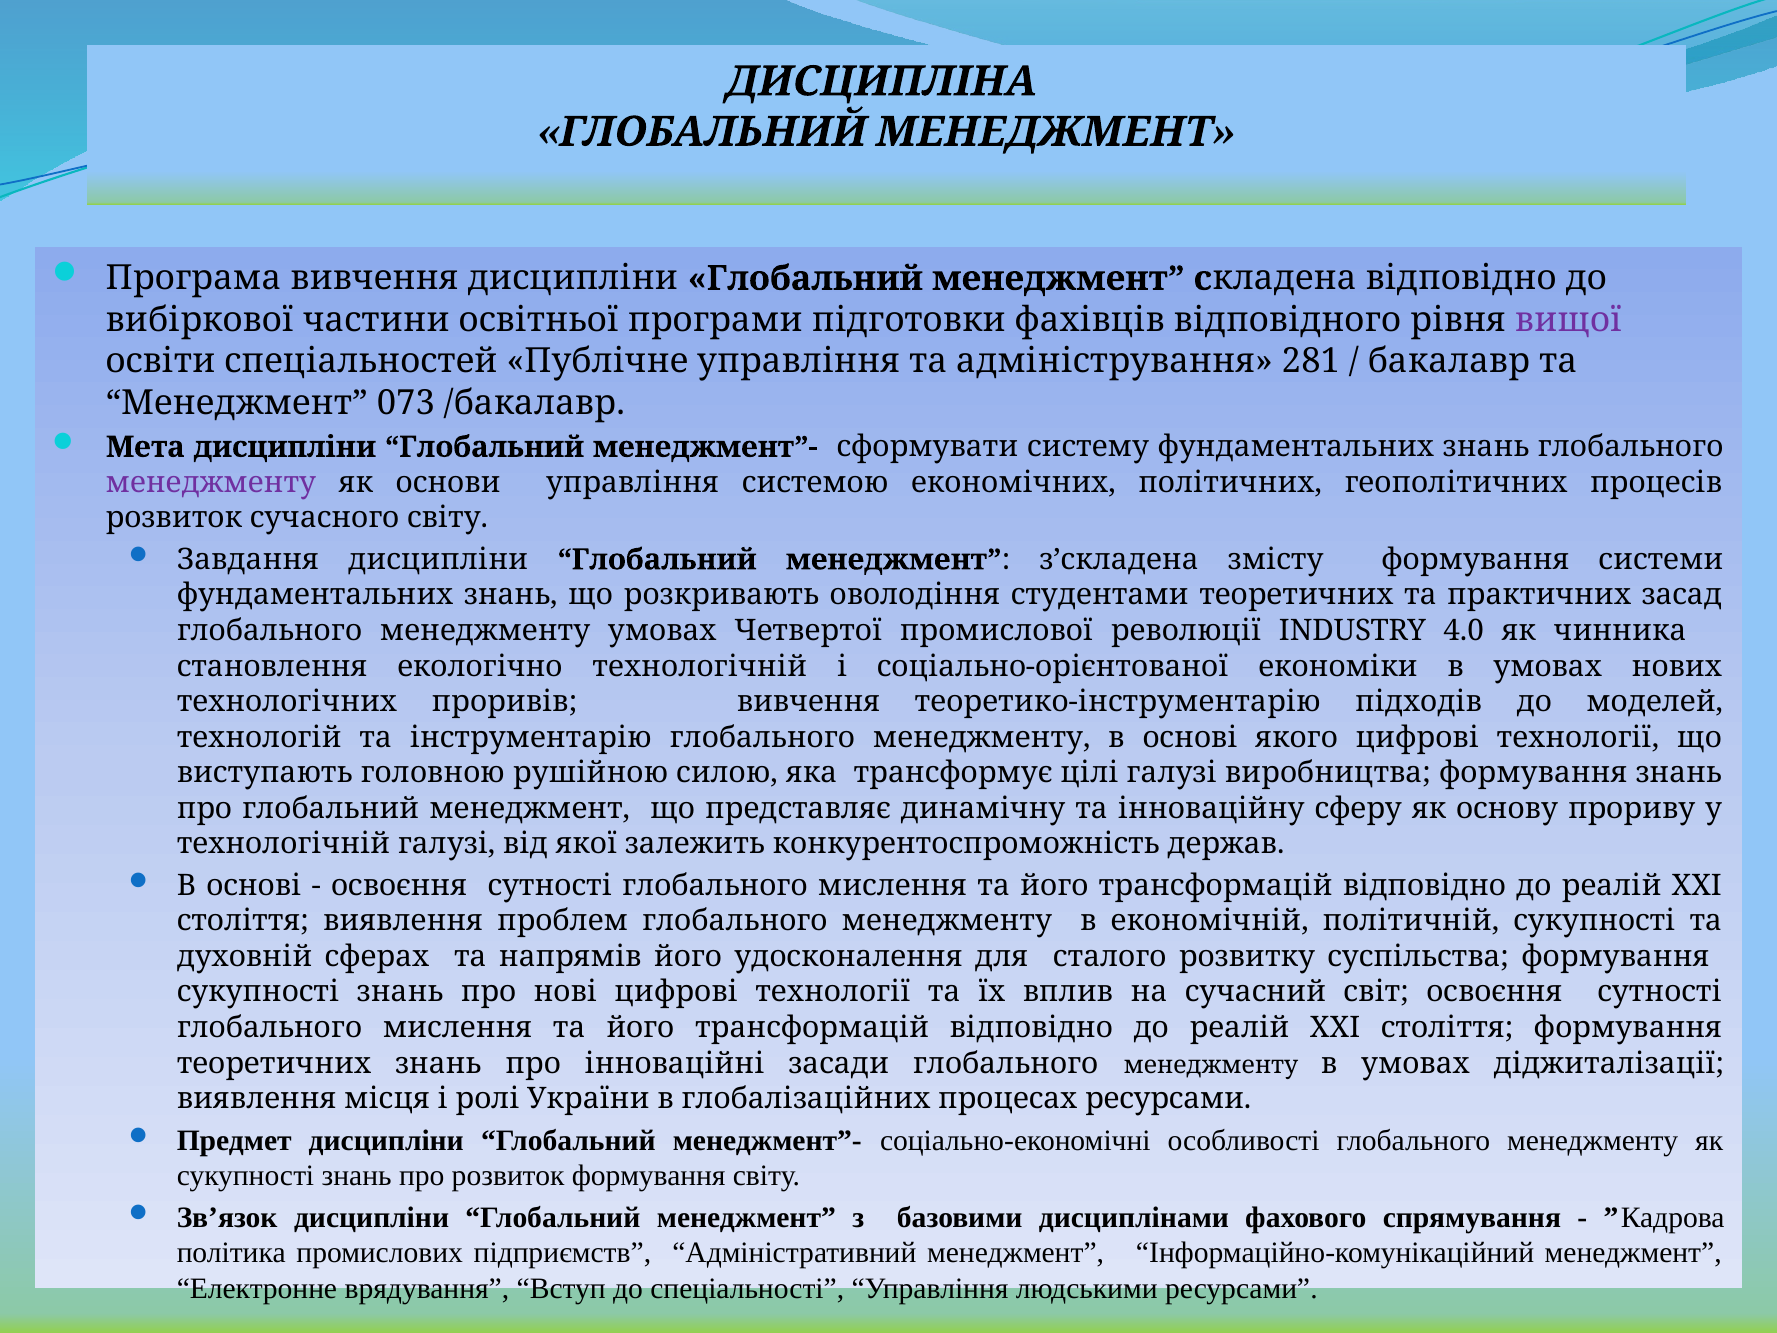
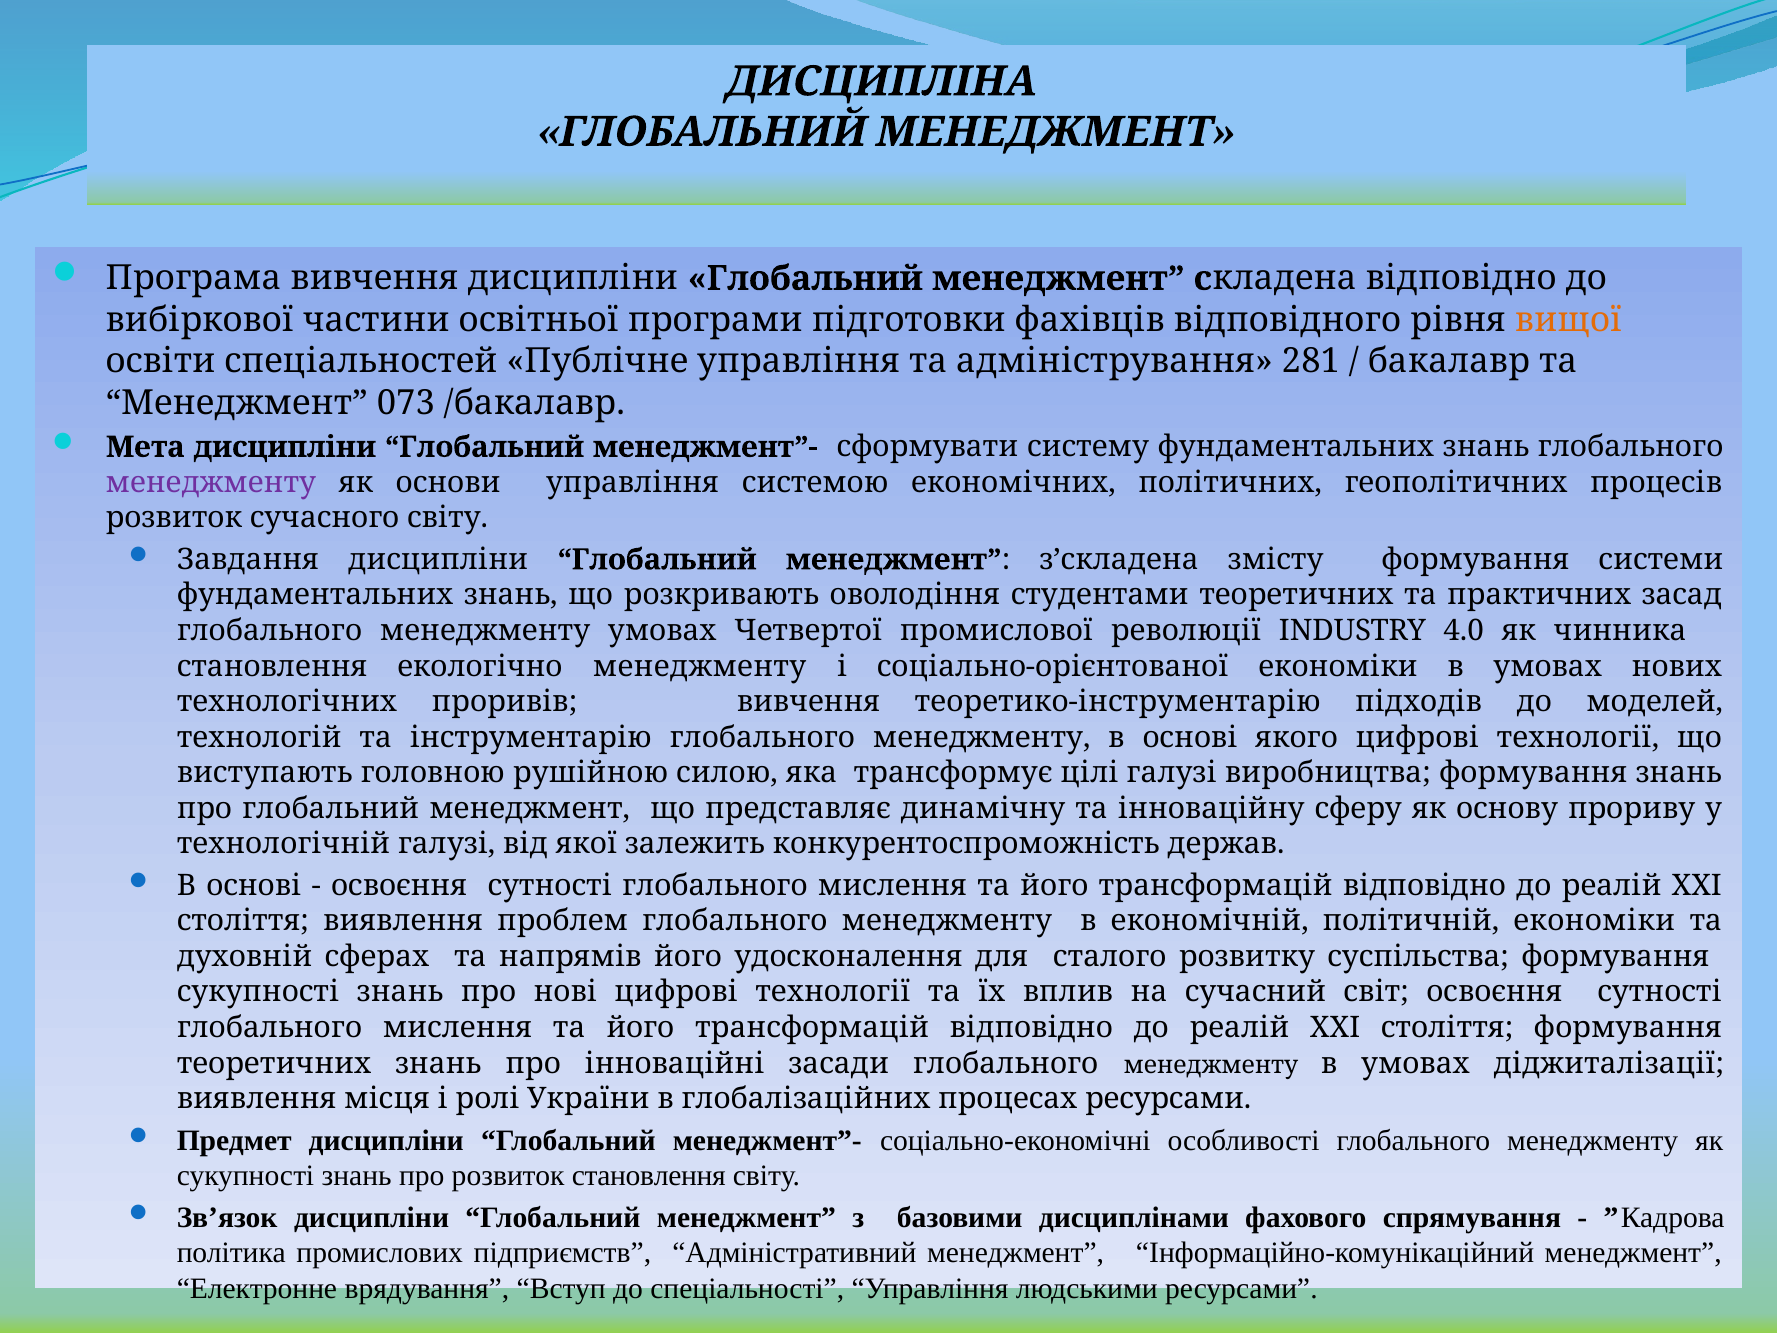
вищої colour: purple -> orange (1568, 320)
екологічно технологічній: технологічній -> менеджменту (700, 666)
політичній сукупності: сукупності -> економіки (1594, 921)
розвиток формування: формування -> становлення (649, 1176)
